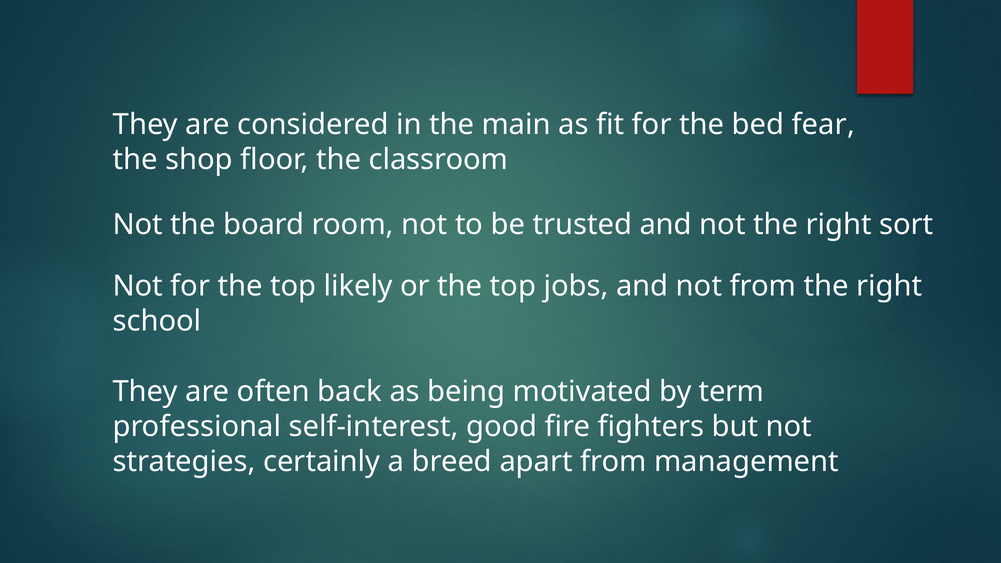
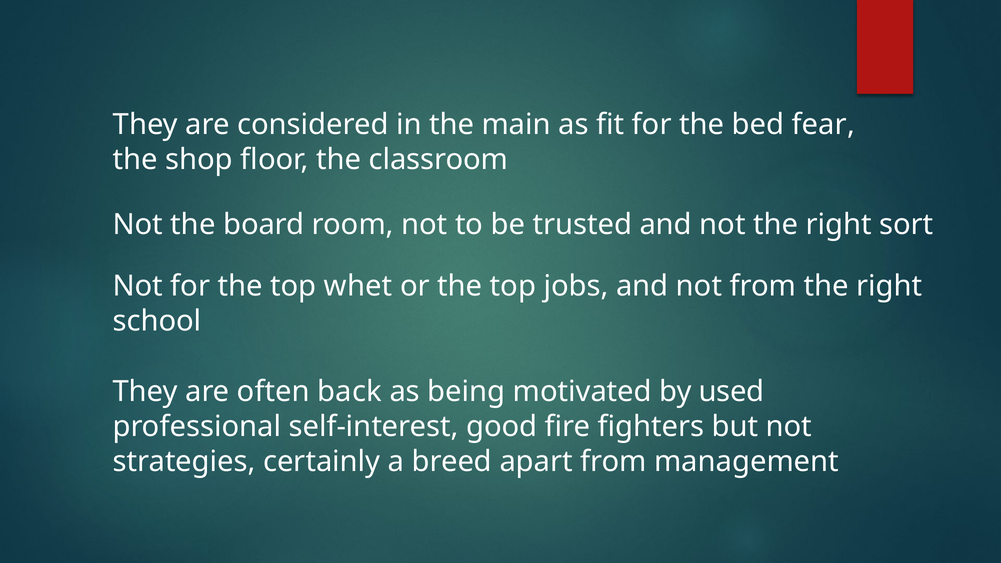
likely: likely -> whet (358, 286)
term: term -> used (732, 391)
